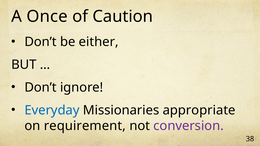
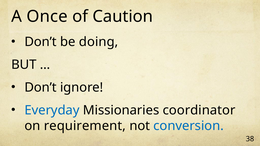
either: either -> doing (99, 42)
appropriate: appropriate -> coordinator (199, 110)
conversion colour: purple -> blue (189, 126)
